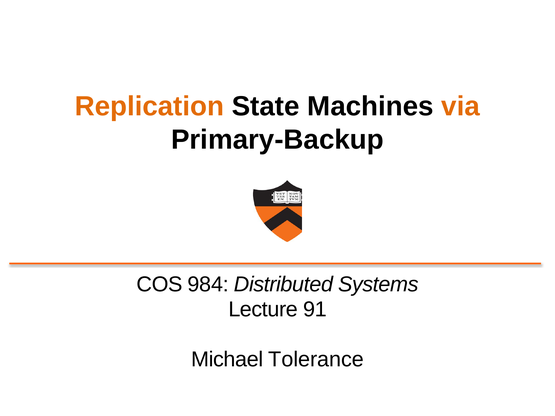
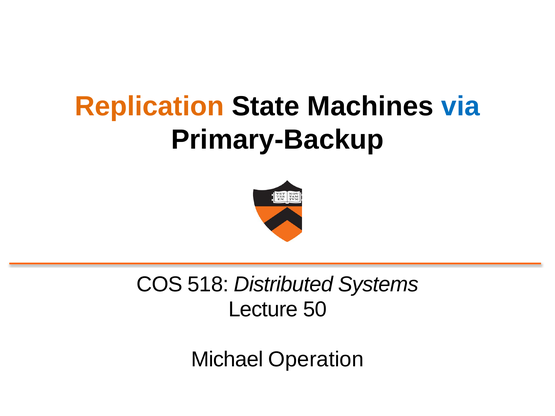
via colour: orange -> blue (461, 106)
984: 984 -> 518 (208, 285)
91: 91 -> 50 (315, 310)
Tolerance: Tolerance -> Operation (316, 360)
